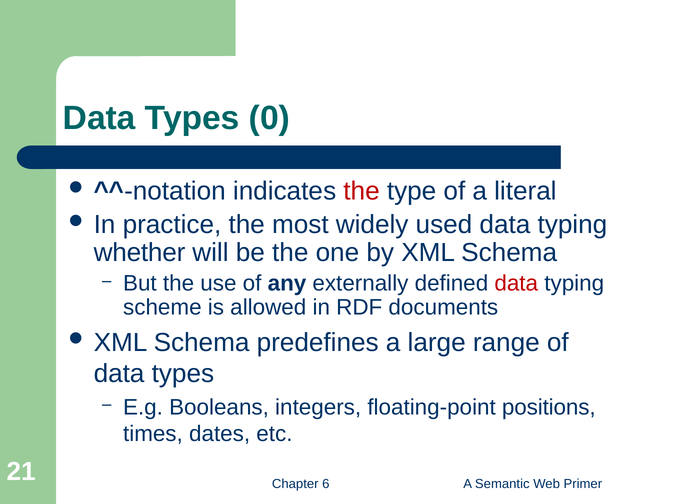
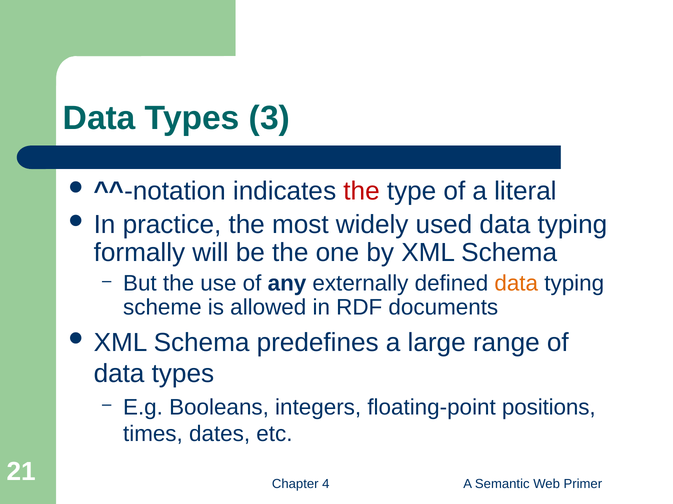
0: 0 -> 3 (270, 118)
whether: whether -> formally (139, 253)
data colour: red -> orange (516, 284)
6: 6 -> 4 (326, 485)
